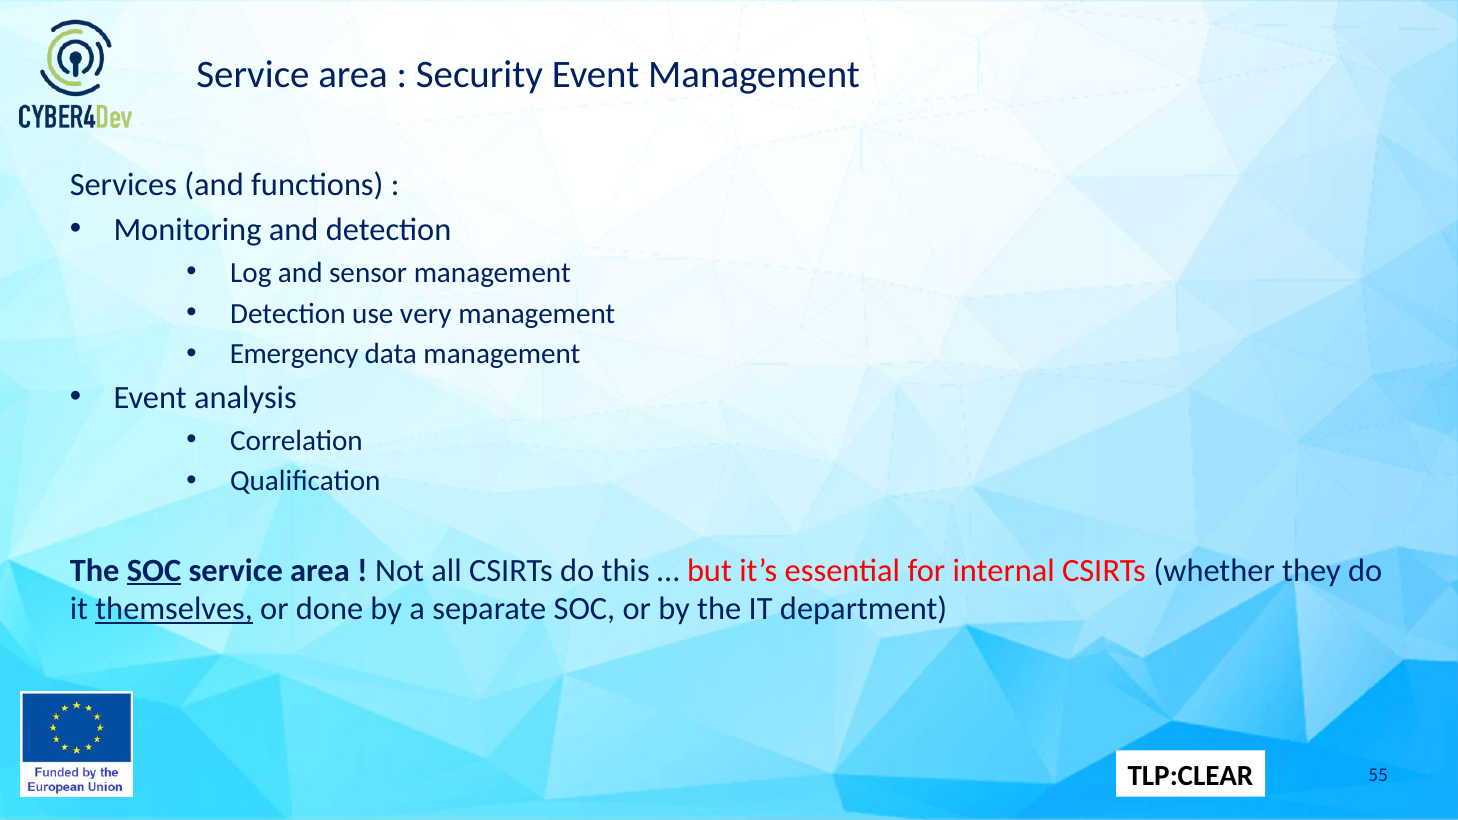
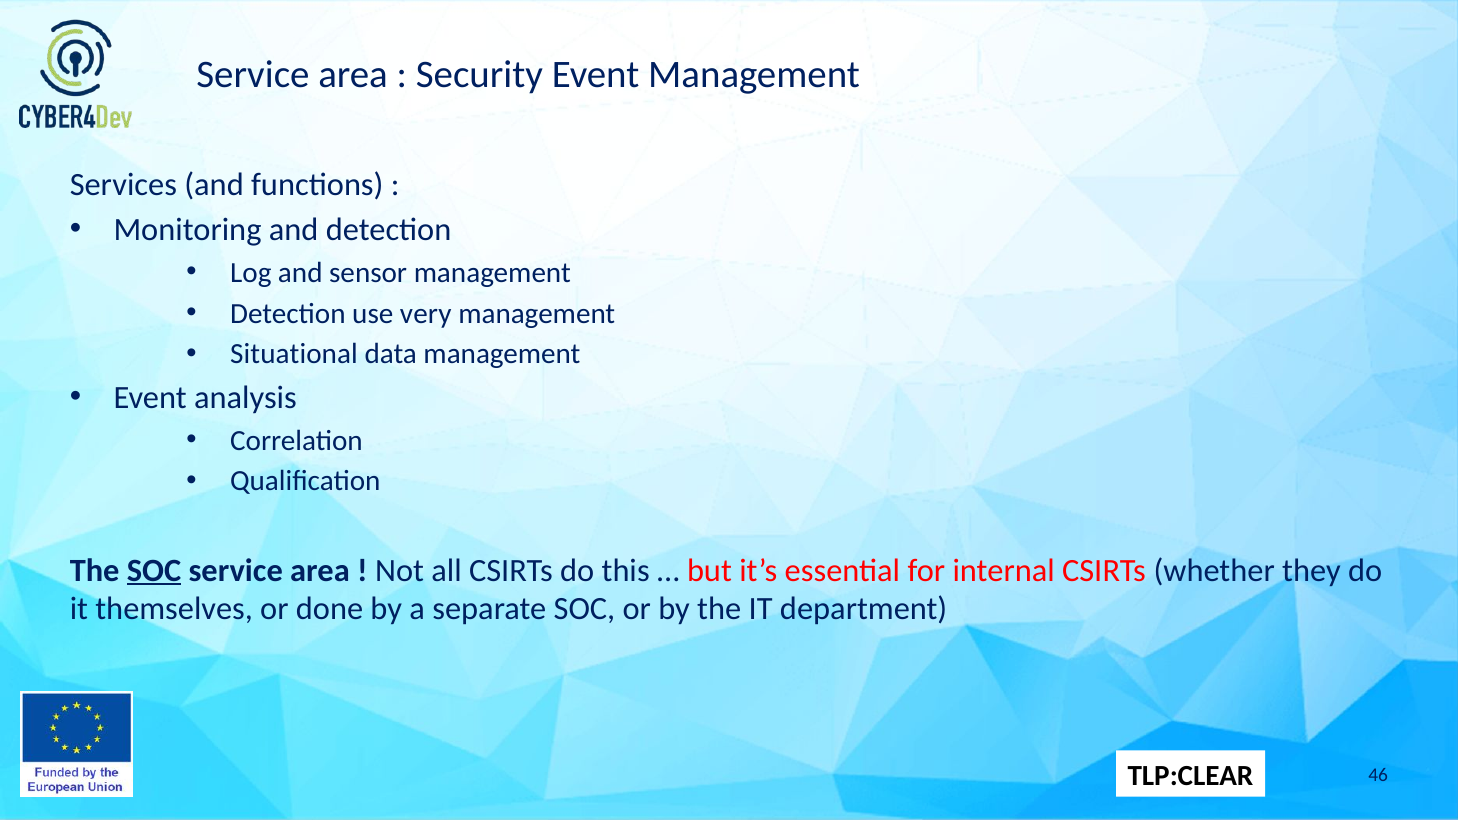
Emergency: Emergency -> Situational (294, 354)
themselves underline: present -> none (174, 609)
55: 55 -> 46 (1378, 774)
